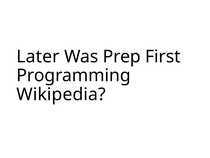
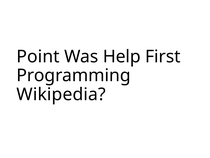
Later: Later -> Point (38, 56)
Prep: Prep -> Help (122, 56)
